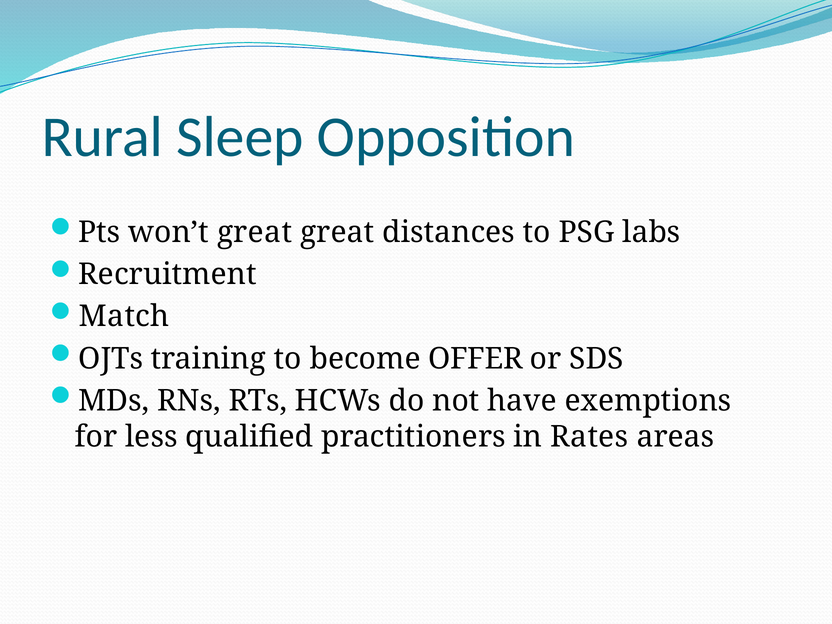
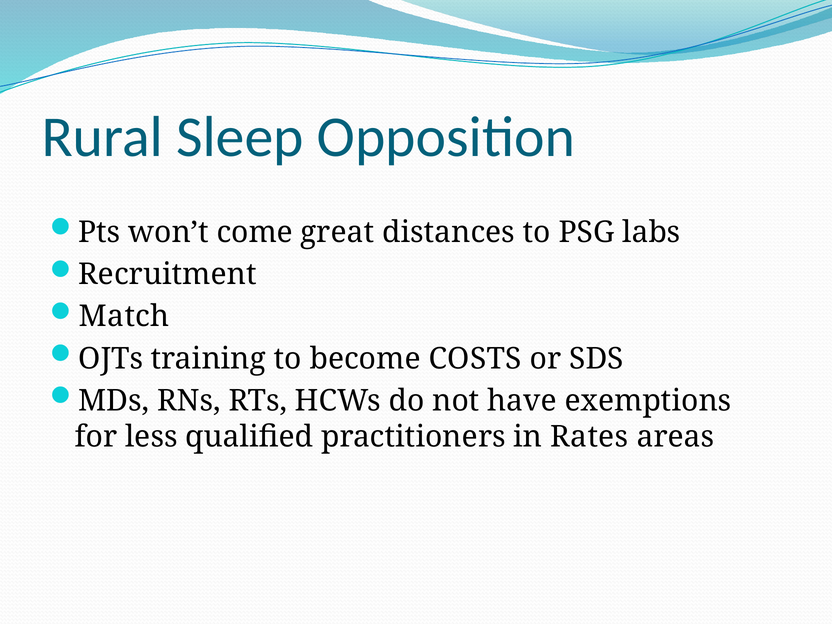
won’t great: great -> come (255, 232)
OFFER: OFFER -> COSTS (475, 359)
